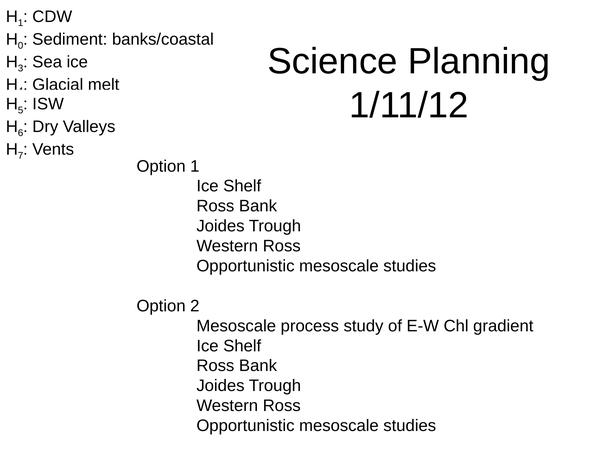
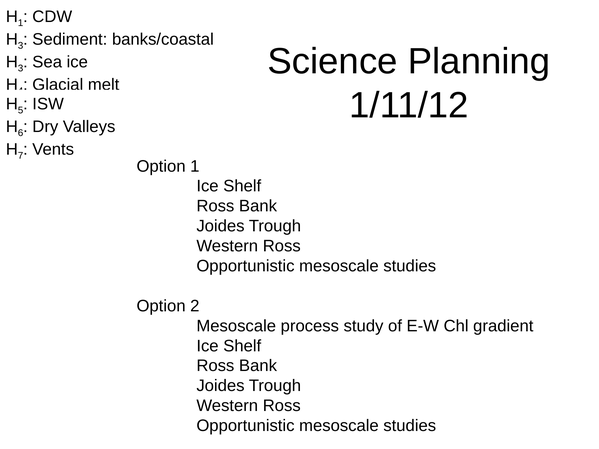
0: 0 -> 3 (21, 46)
